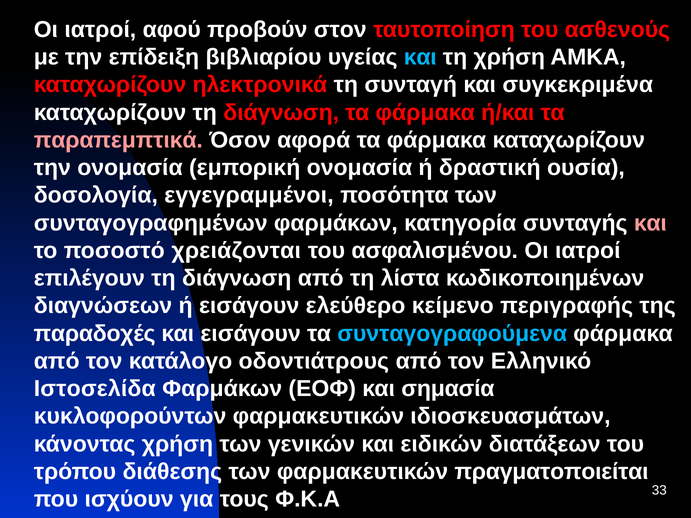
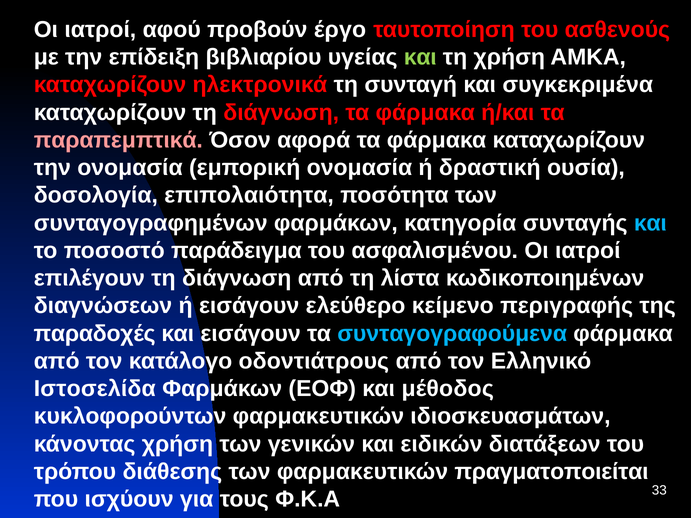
στον: στον -> έργο (340, 30)
και colour: light blue -> light green (420, 57)
εγγεγραμμένοι: εγγεγραμμένοι -> επιπολαιότητα (249, 195)
και colour: pink -> light blue (650, 223)
χρειάζονται: χρειάζονται -> παράδειγμα (236, 251)
σημασία: σημασία -> μέθοδος (448, 389)
